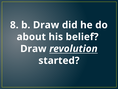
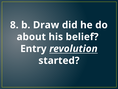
Draw: Draw -> Entry (33, 48)
